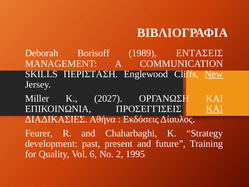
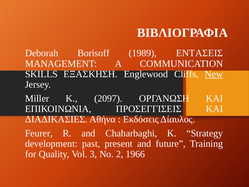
ΠΕΡΙΣΤΑΣΗ: ΠΕΡΙΣΤΑΣΗ -> ΕΞΑΣΚΗΣΗ (91, 74)
2027: 2027 -> 2097 (108, 98)
ΚΑΙ underline: present -> none (215, 109)
6: 6 -> 3 (93, 154)
1995: 1995 -> 1966 (135, 154)
